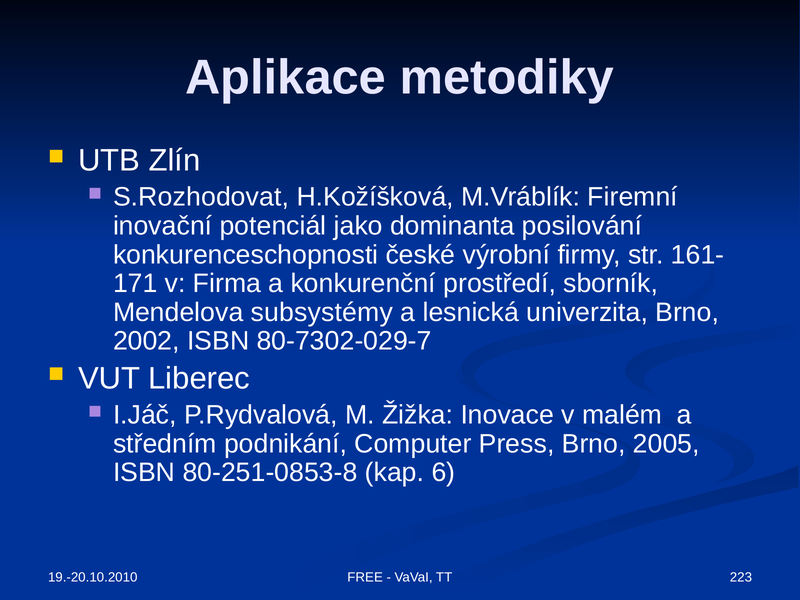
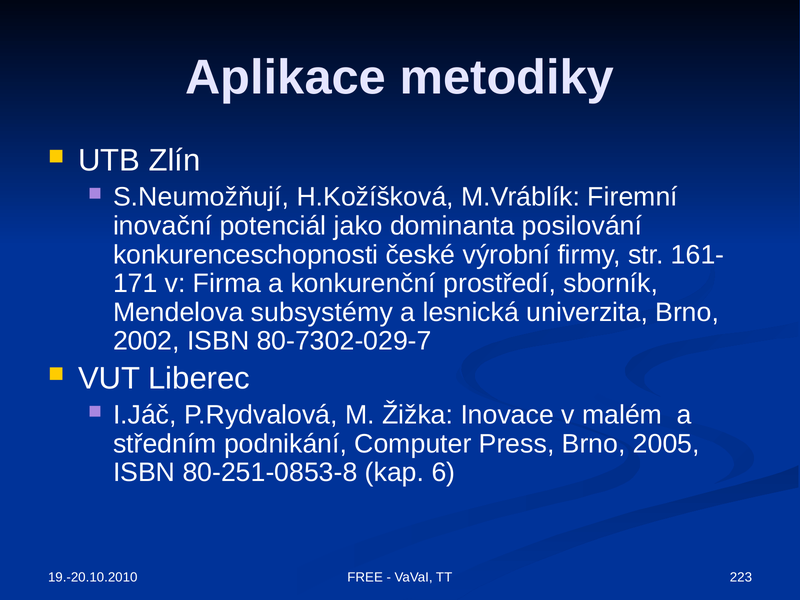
S.Rozhodovat: S.Rozhodovat -> S.Neumožňují (201, 197)
